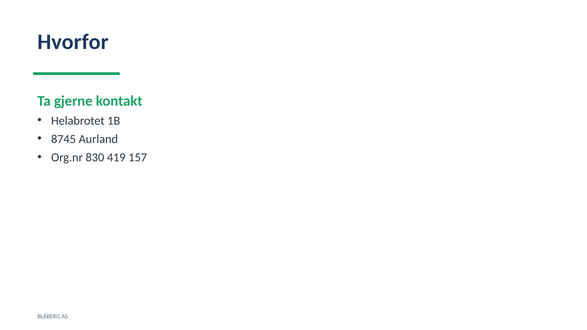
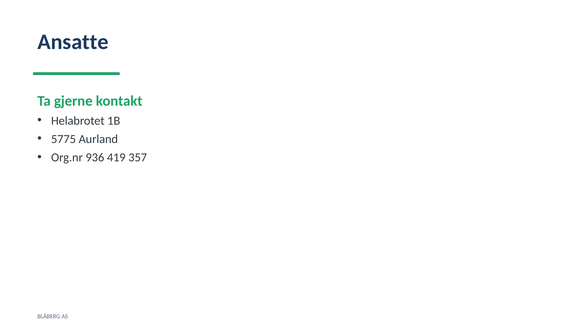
Hvorfor: Hvorfor -> Ansatte (73, 42)
8745: 8745 -> 5775 (63, 139)
830: 830 -> 936 (95, 157)
157: 157 -> 357 (138, 157)
